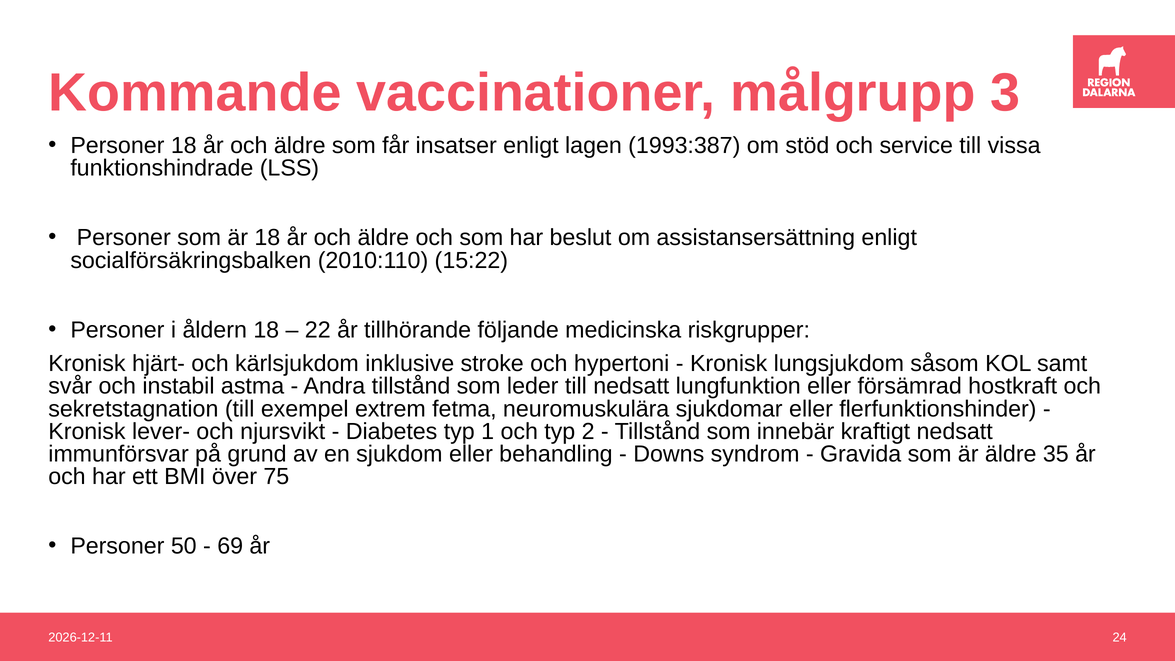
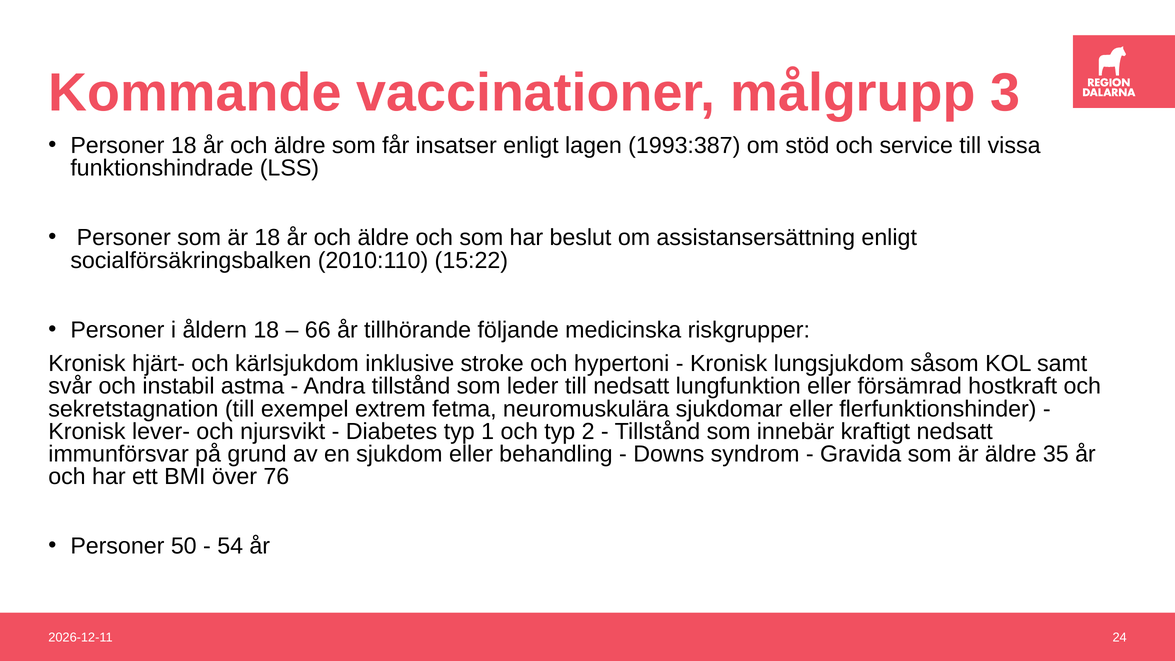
22: 22 -> 66 (318, 330)
75: 75 -> 76 (276, 477)
69: 69 -> 54 (230, 546)
